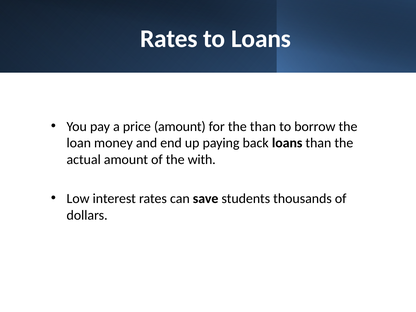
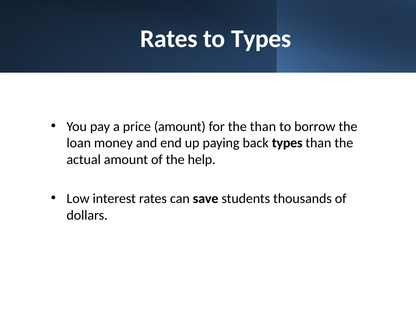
to Loans: Loans -> Types (261, 39)
back loans: loans -> types (287, 143)
with: with -> help (202, 160)
